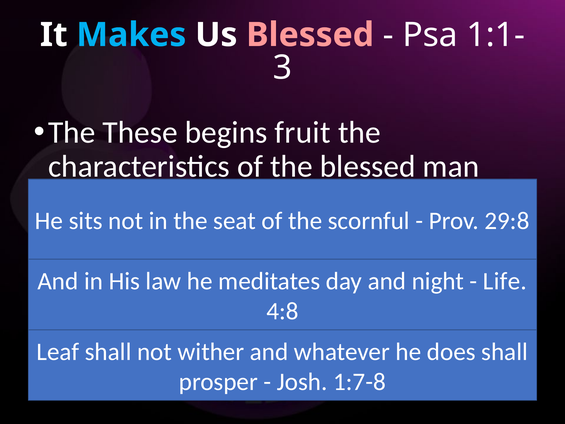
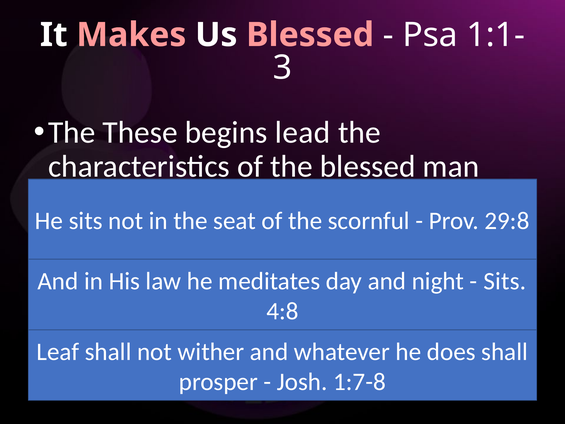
Makes colour: light blue -> pink (131, 35)
begins fruit: fruit -> lead (303, 132)
Life: Life -> Sits (505, 281)
